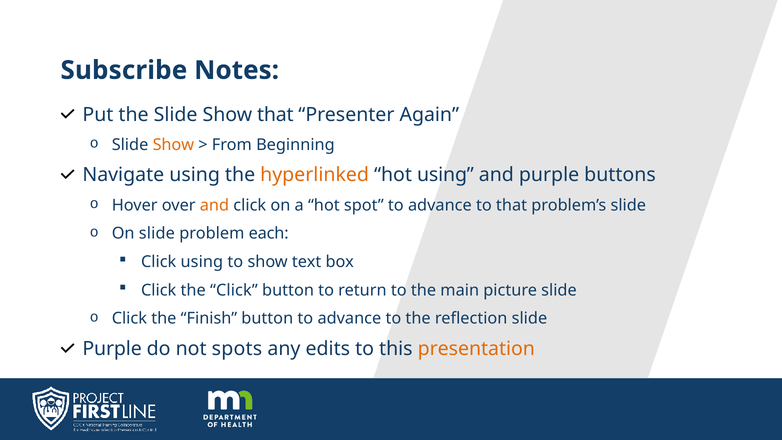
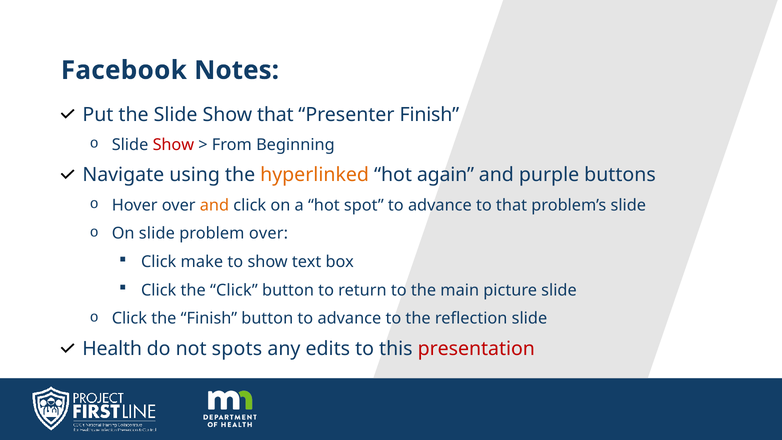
Subscribe: Subscribe -> Facebook (124, 70)
Presenter Again: Again -> Finish (429, 115)
Show colour: orange -> red (173, 145)
hot using: using -> again (446, 175)
problem each: each -> over (268, 233)
Click using: using -> make (202, 262)
Purple: Purple -> Health (112, 349)
presentation colour: orange -> red (476, 349)
